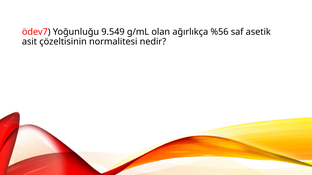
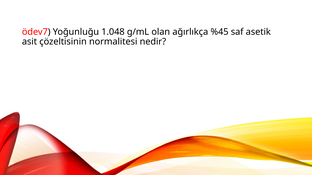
9.549: 9.549 -> 1.048 (113, 32)
%56: %56 -> %45 (220, 32)
